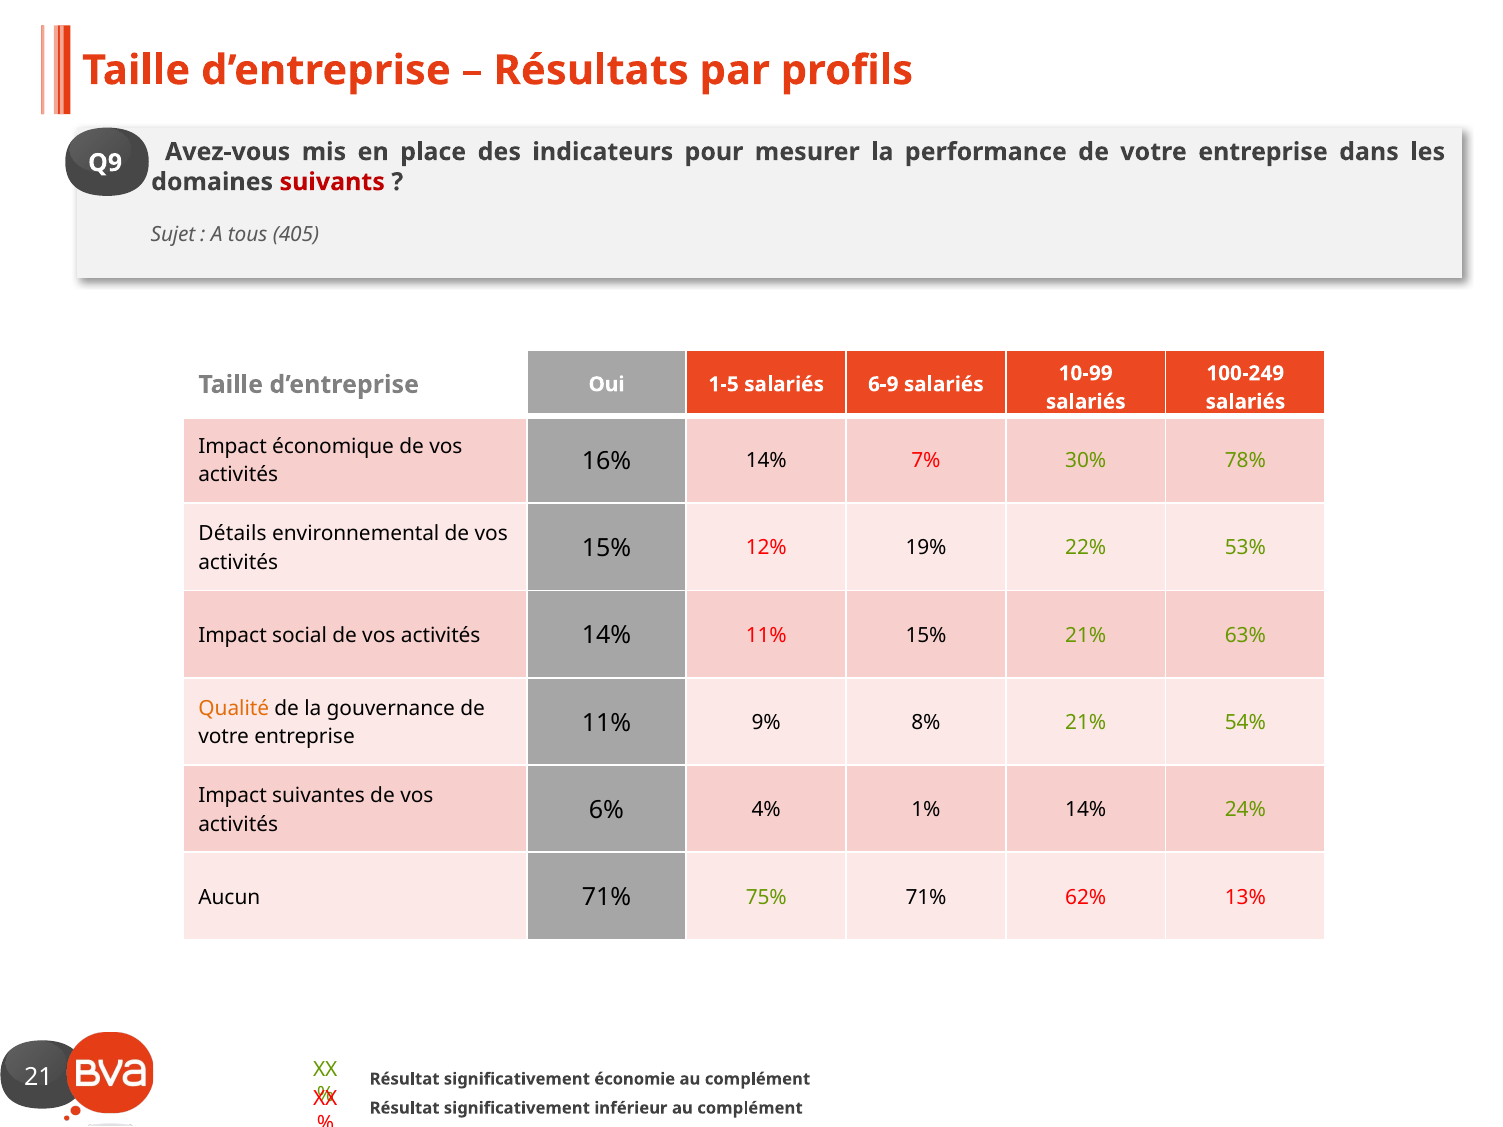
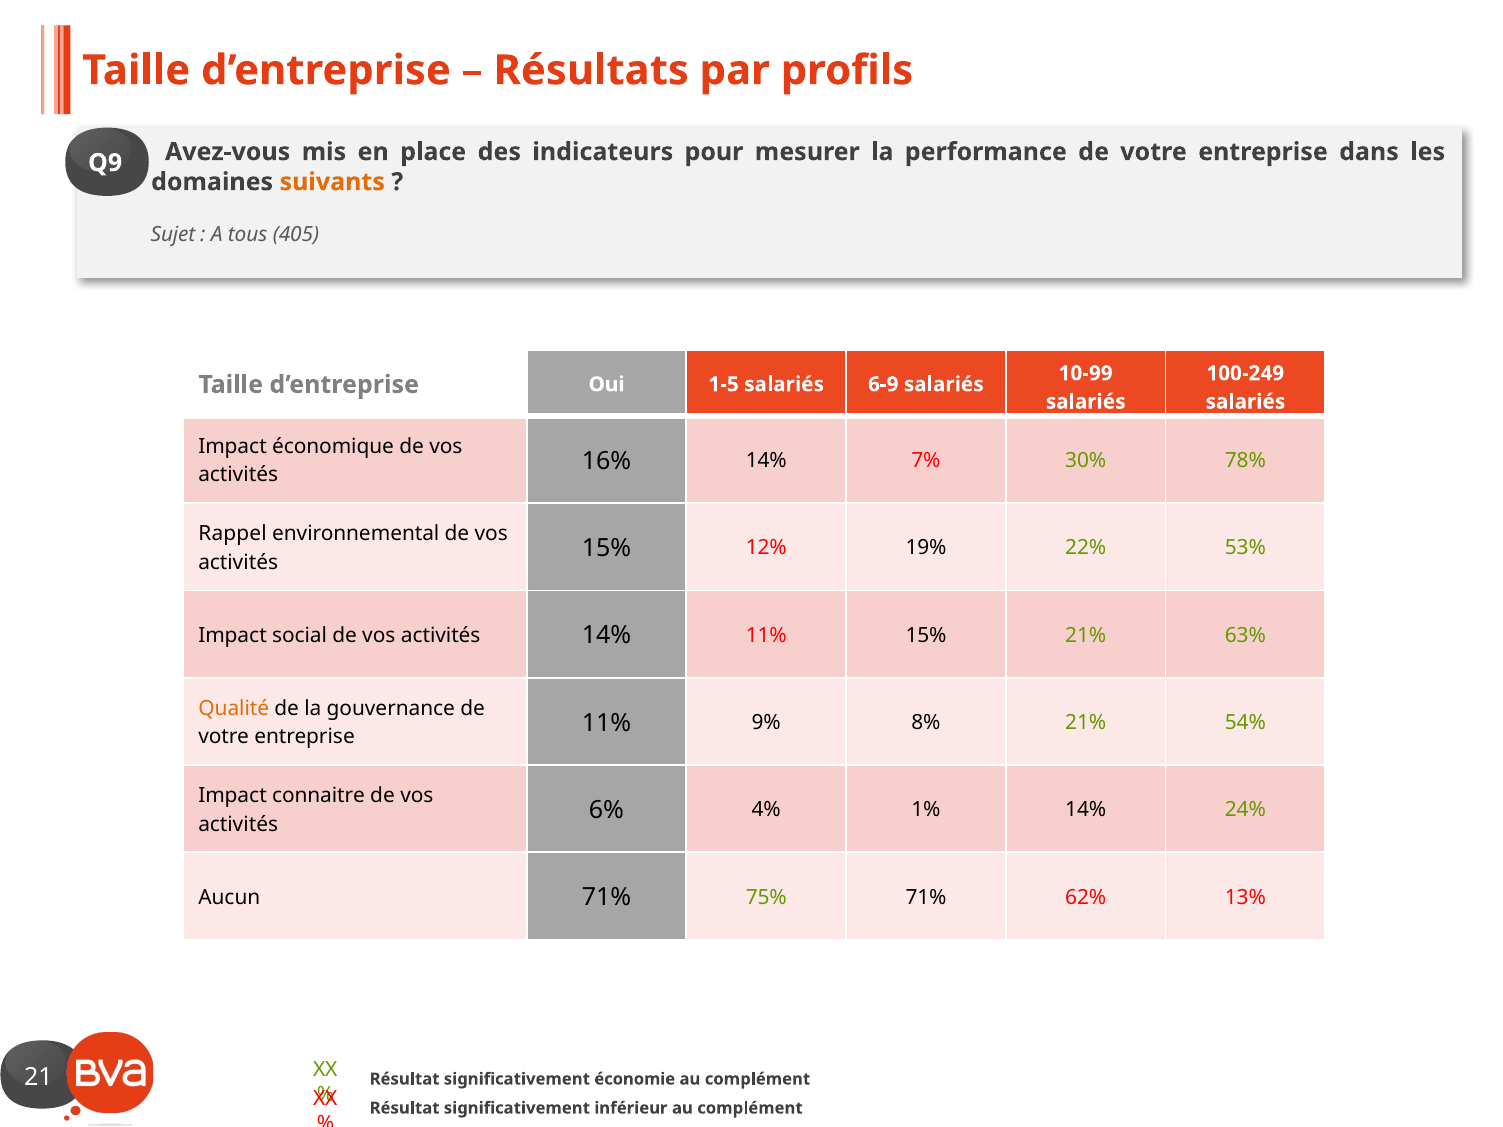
suivants colour: red -> orange (332, 182)
Détails: Détails -> Rappel (233, 534)
suivantes: suivantes -> connaitre (319, 796)
